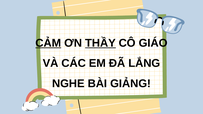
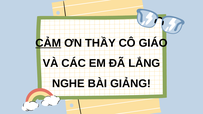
THẦY underline: present -> none (100, 43)
